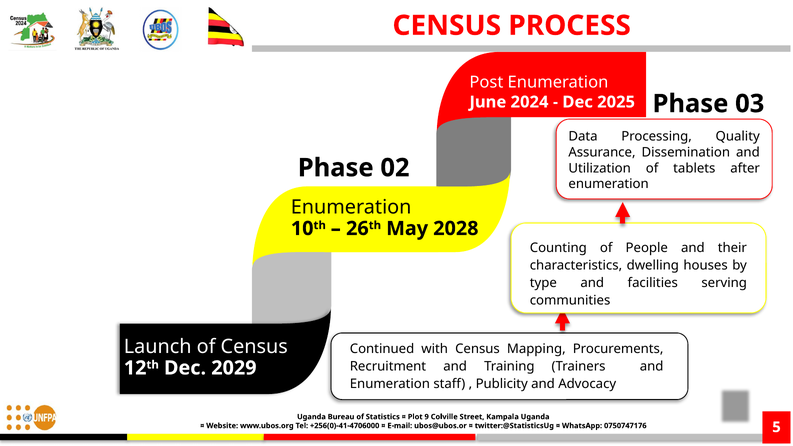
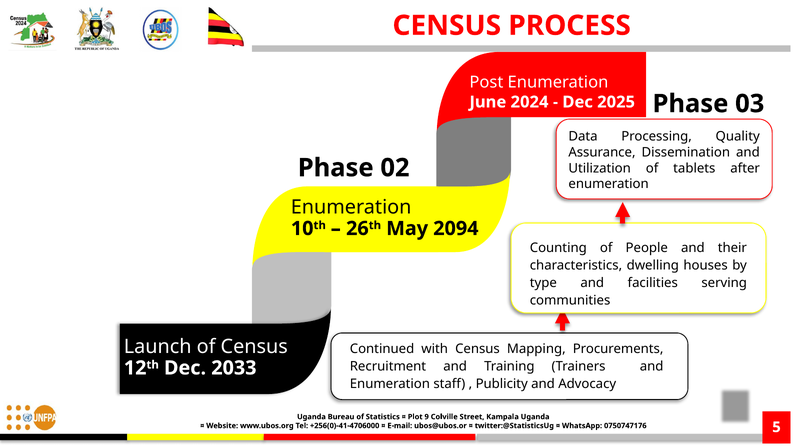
2028: 2028 -> 2094 (456, 229)
2029: 2029 -> 2033 (234, 368)
